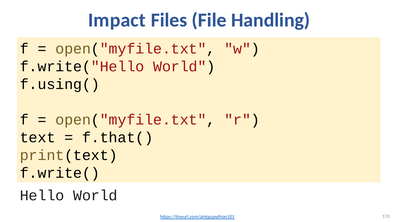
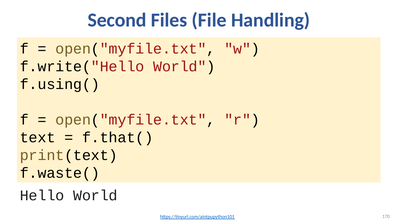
Impact: Impact -> Second (117, 20)
f.write(: f.write( -> f.waste( (60, 173)
